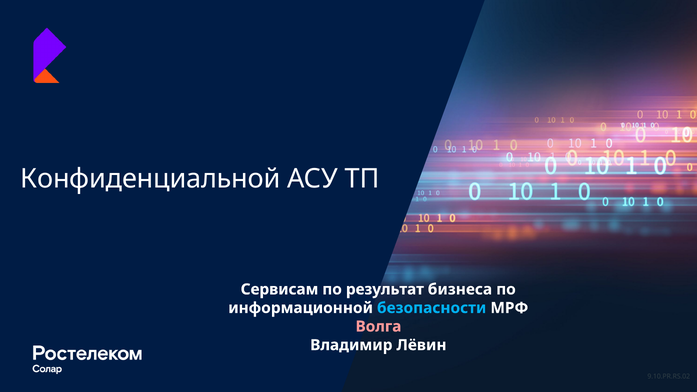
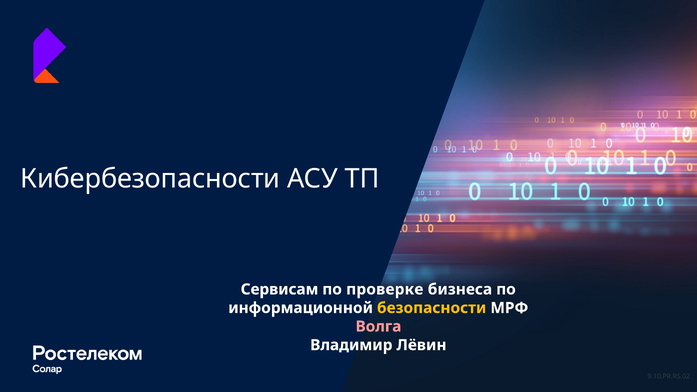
Конфиденциальной: Конфиденциальной -> Кибербезопасности (150, 179)
результат: результат -> проверке (385, 289)
безопасности colour: light blue -> yellow (432, 308)
